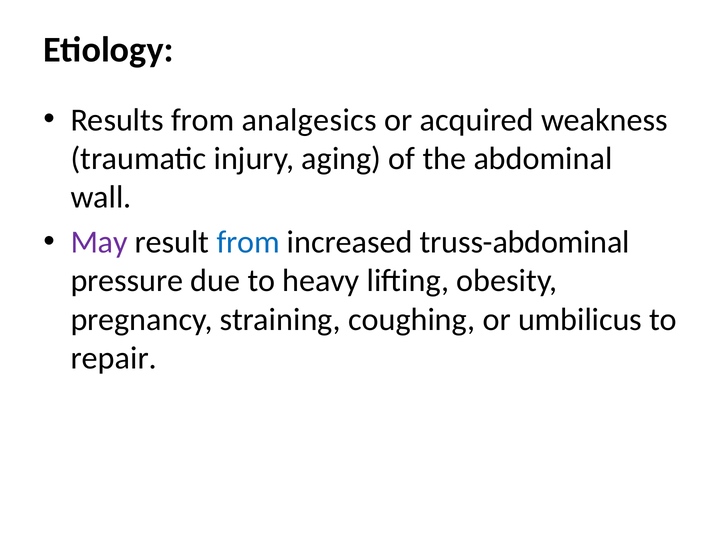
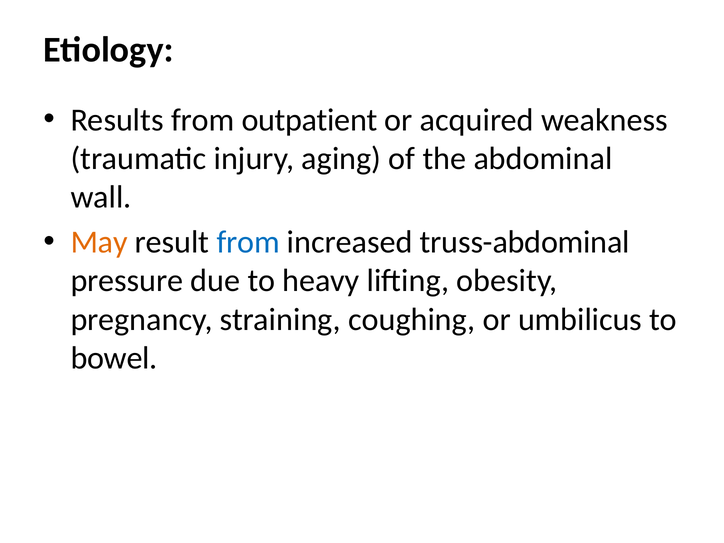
analgesics: analgesics -> outpatient (310, 120)
May colour: purple -> orange (99, 242)
repair: repair -> bowel (114, 358)
